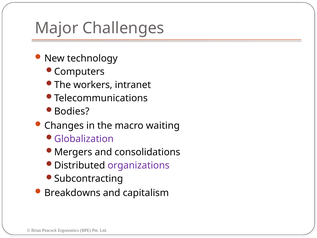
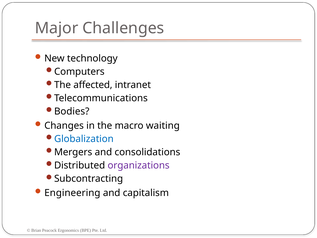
workers: workers -> affected (93, 85)
Globalization colour: purple -> blue (84, 139)
Breakdowns: Breakdowns -> Engineering (72, 193)
